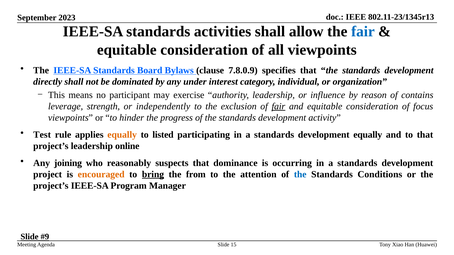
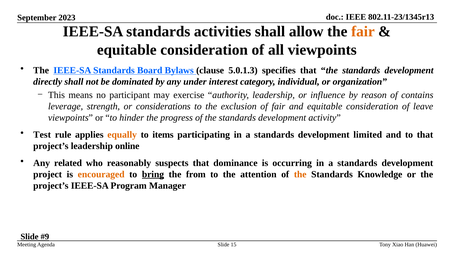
fair colour: blue -> orange (363, 32)
7.8.0.9: 7.8.0.9 -> 5.0.1.3 (243, 70)
independently: independently -> considerations (163, 106)
fair underline: present -> none (278, 106)
focus: focus -> leave (423, 106)
listed: listed -> items (163, 135)
development equally: equally -> limited (368, 135)
joining: joining -> related (68, 163)
the colour: blue -> orange (300, 175)
Conditions: Conditions -> Knowledge (380, 175)
